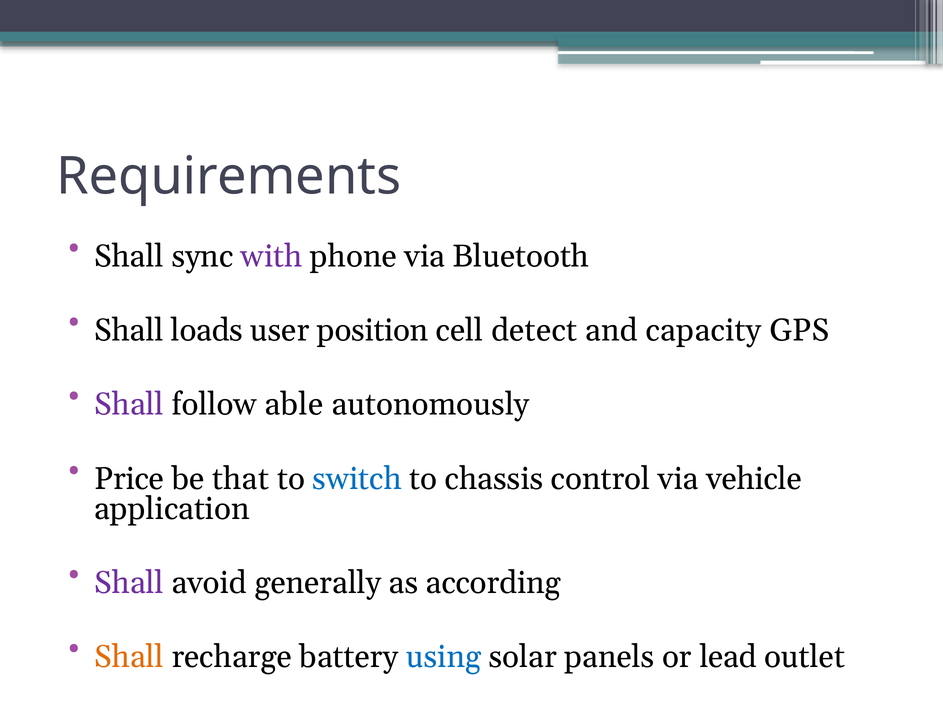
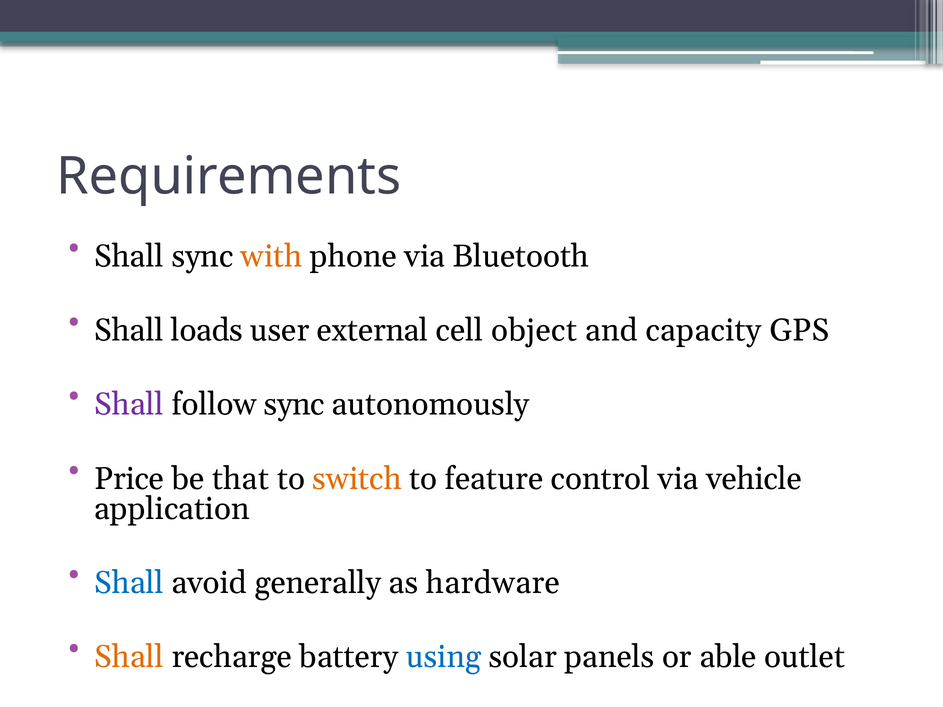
with colour: purple -> orange (272, 256)
position: position -> external (373, 331)
detect: detect -> object (534, 331)
follow able: able -> sync (294, 405)
switch colour: blue -> orange (357, 479)
chassis: chassis -> feature (494, 479)
Shall colour: purple -> blue (129, 583)
according: according -> hardware (493, 583)
lead: lead -> able (728, 657)
